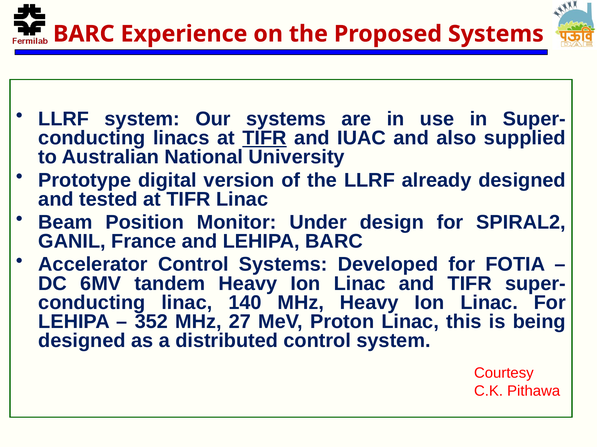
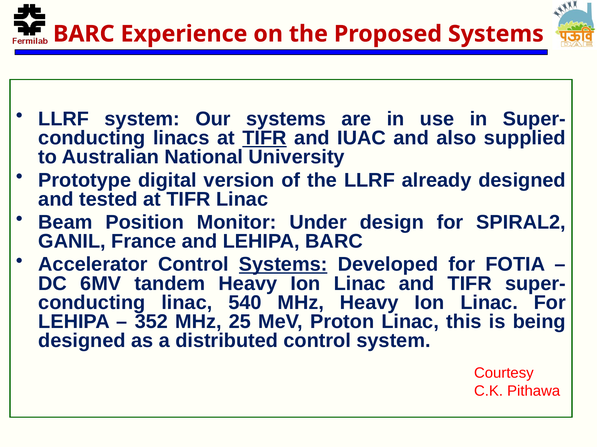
Systems underline: none -> present (283, 265)
140: 140 -> 540 (245, 303)
27: 27 -> 25 (240, 322)
